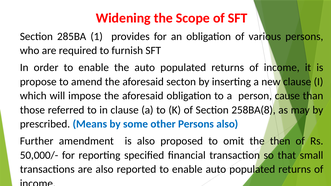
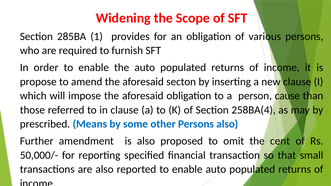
258BA(8: 258BA(8 -> 258BA(4 (254, 110)
then: then -> cent (280, 141)
